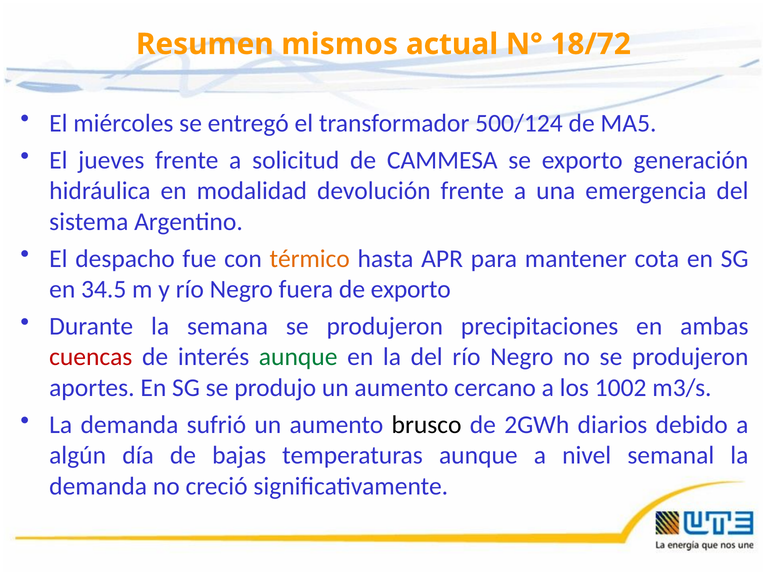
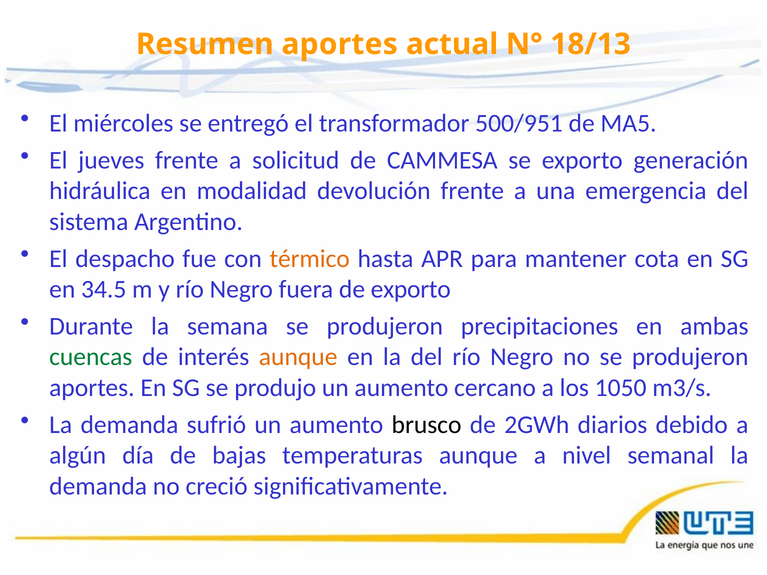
Resumen mismos: mismos -> aportes (340, 44)
18/72: 18/72 -> 18/13 (591, 44)
500/124: 500/124 -> 500/951 (519, 123)
cuencas colour: red -> green (91, 357)
aunque colour: green -> orange (298, 357)
1002: 1002 -> 1050 (621, 388)
